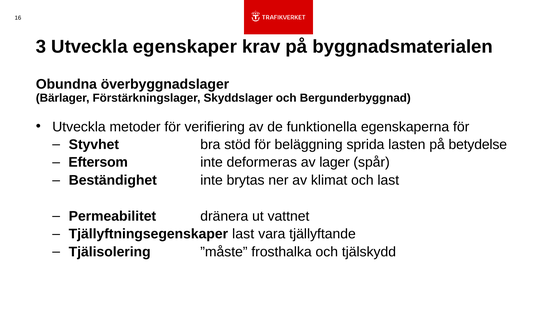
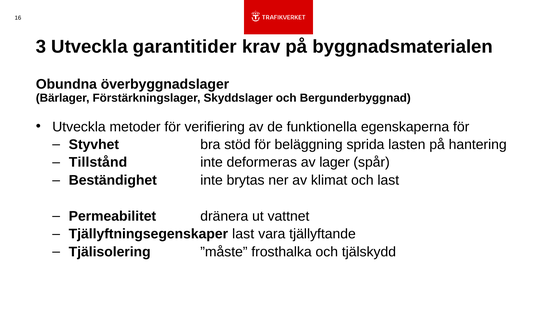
egenskaper: egenskaper -> garantitider (185, 47)
betydelse: betydelse -> hantering (478, 145)
Eftersom: Eftersom -> Tillstånd (98, 163)
